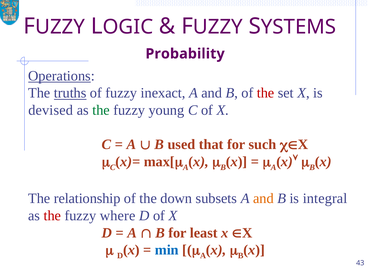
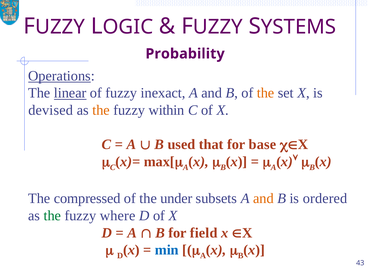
truths: truths -> linear (70, 93)
the colour: red -> orange (266, 93)
the colour: green -> orange (101, 110)
young: young -> within (166, 110)
such: such -> base (262, 145)
relationship: relationship -> compressed (87, 198)
down: down -> under (176, 198)
integral: integral -> ordered (325, 198)
the colour: red -> green (52, 216)
least: least -> field (204, 233)
